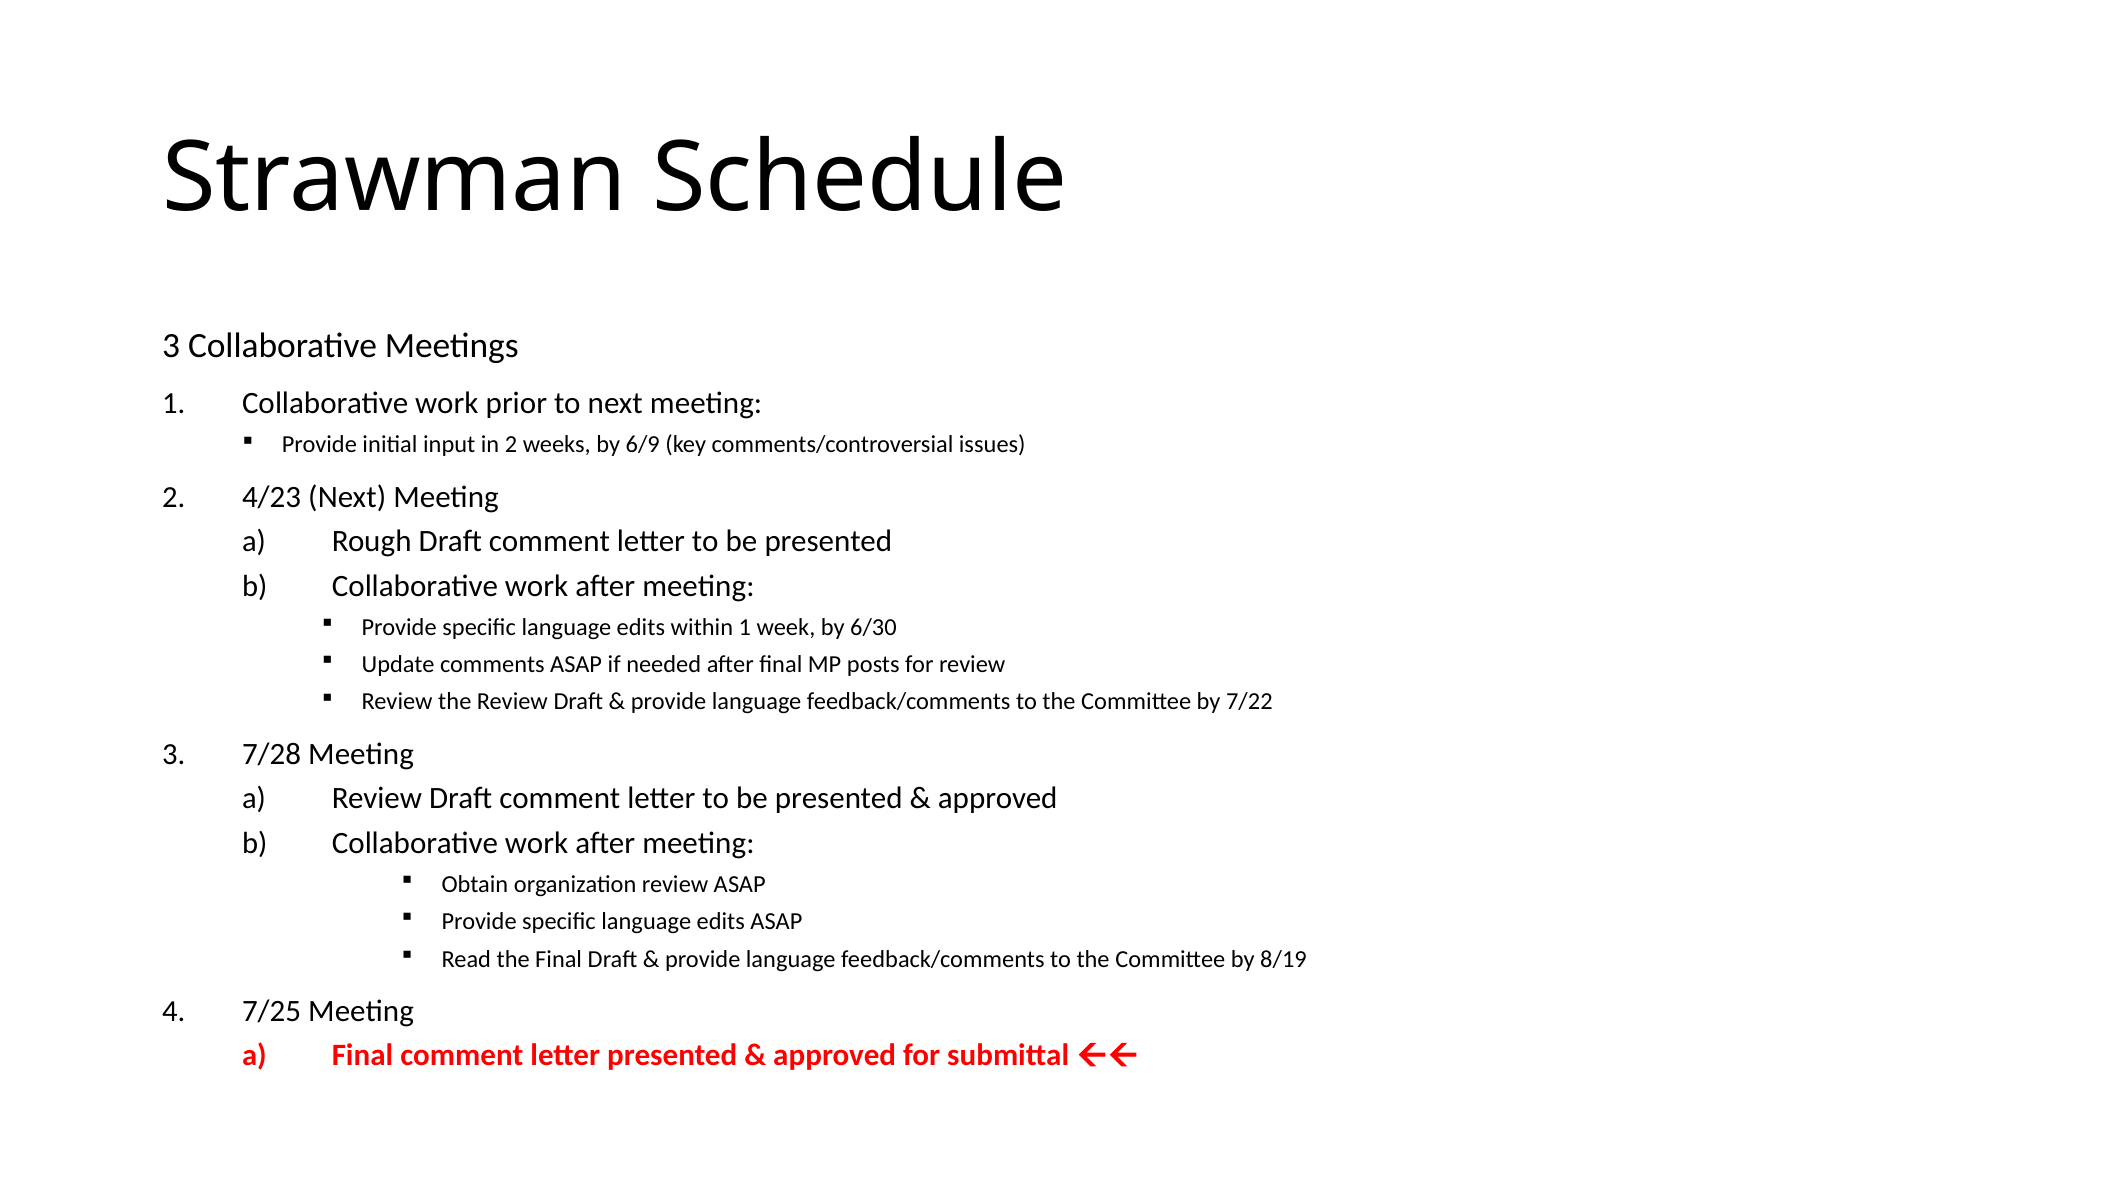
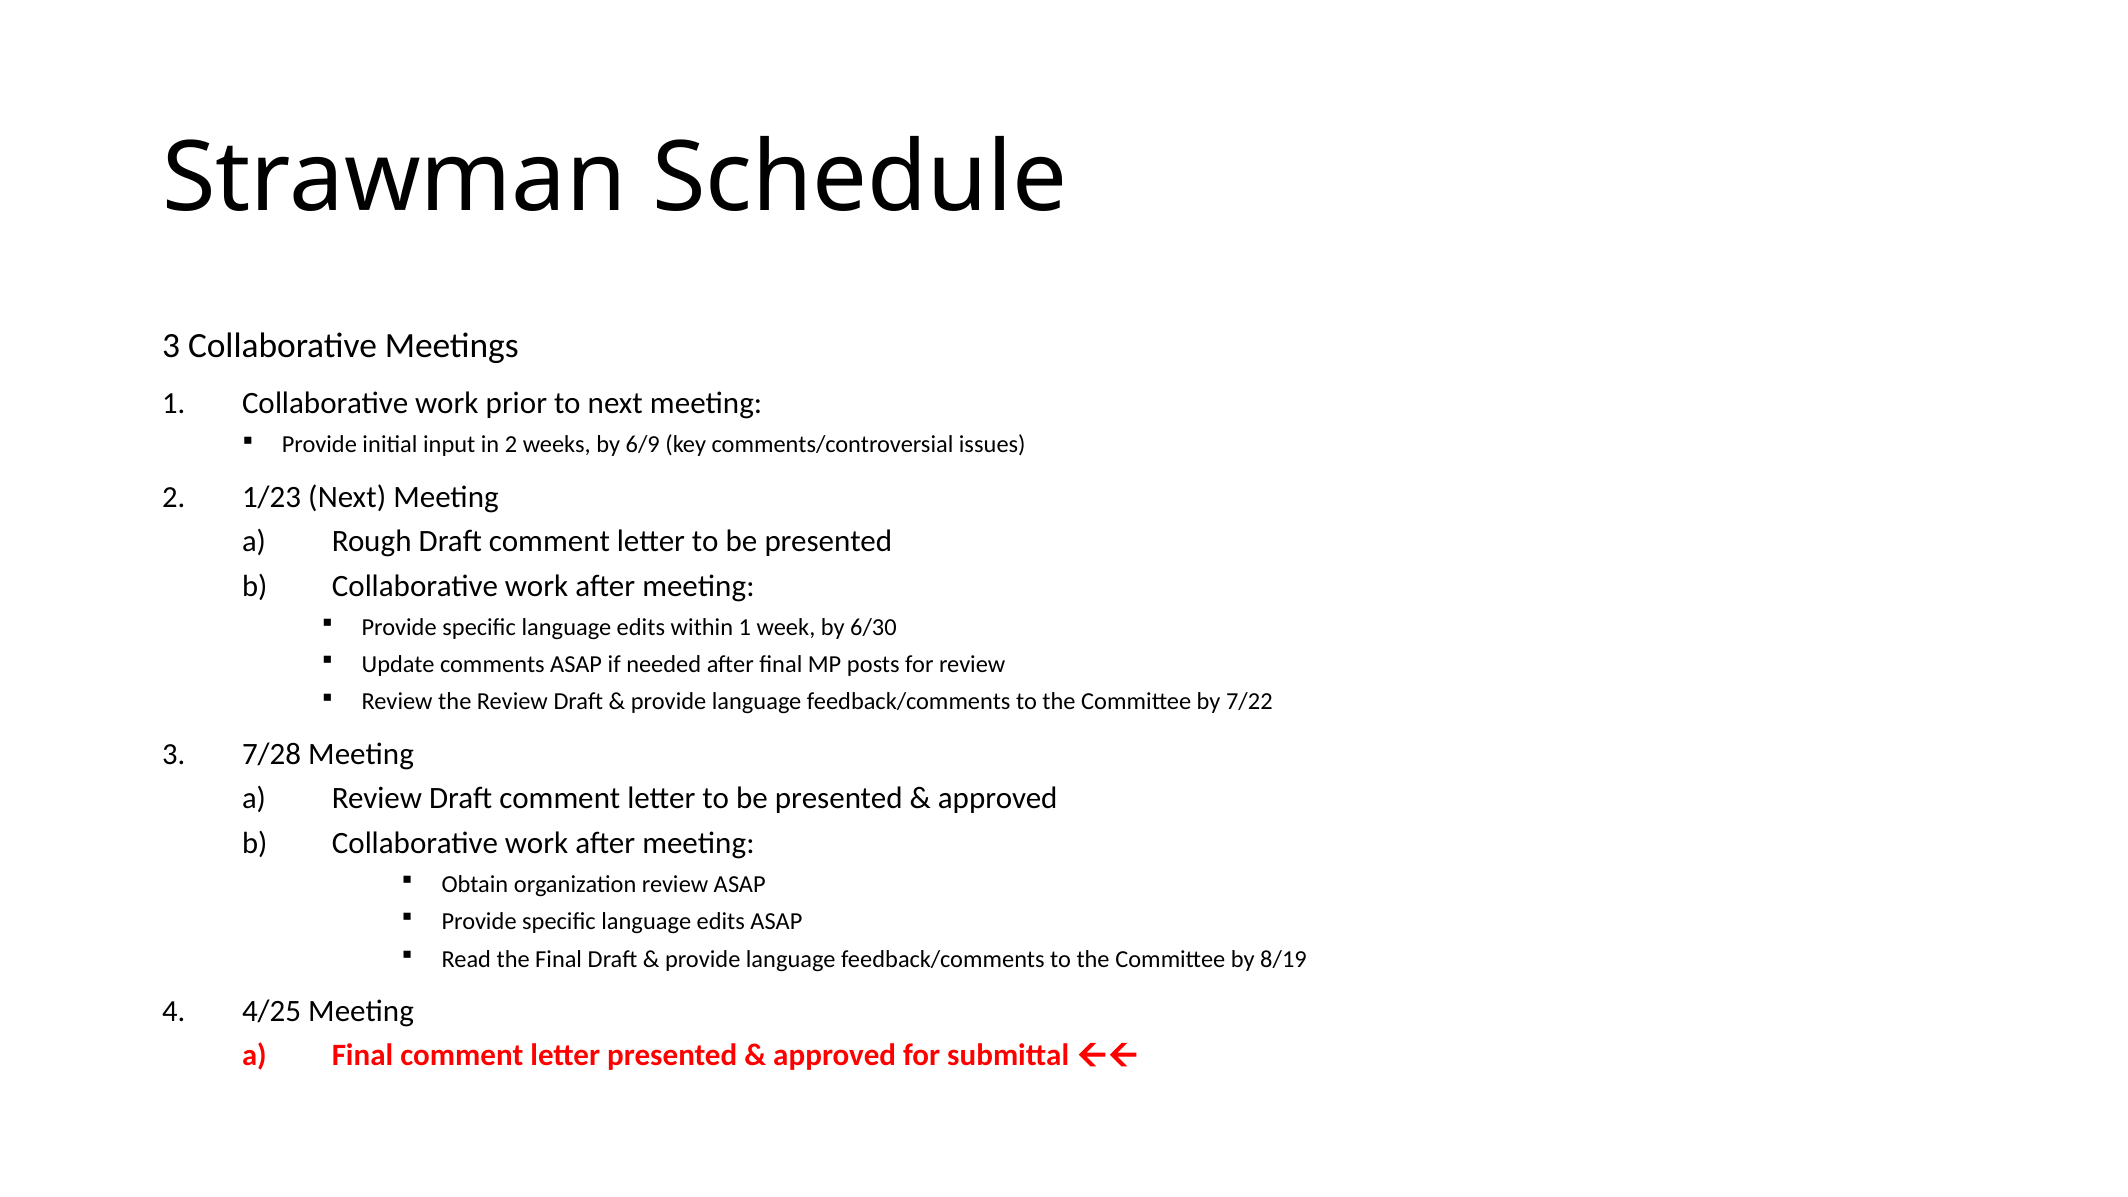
4/23: 4/23 -> 1/23 (272, 497)
7/25: 7/25 -> 4/25 (272, 1011)
